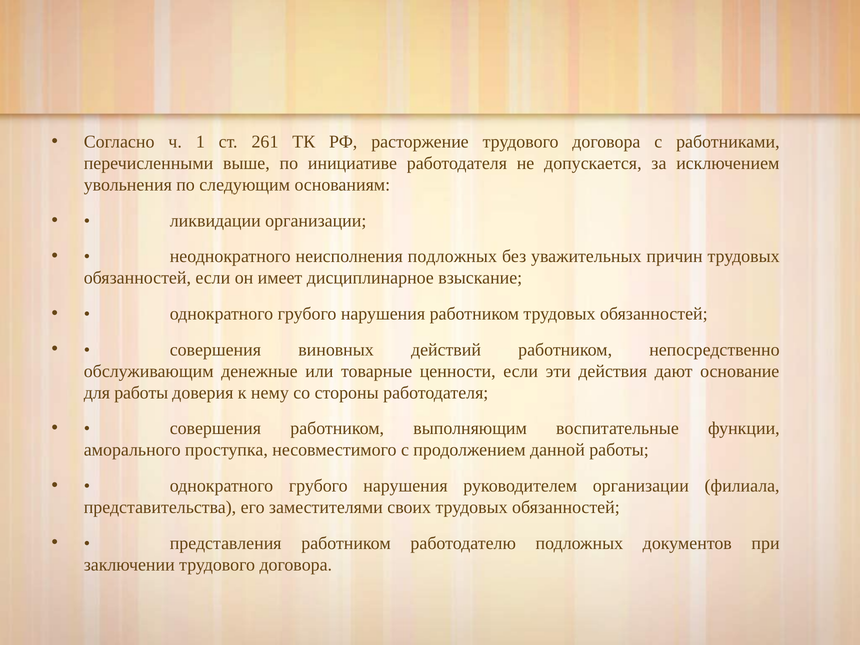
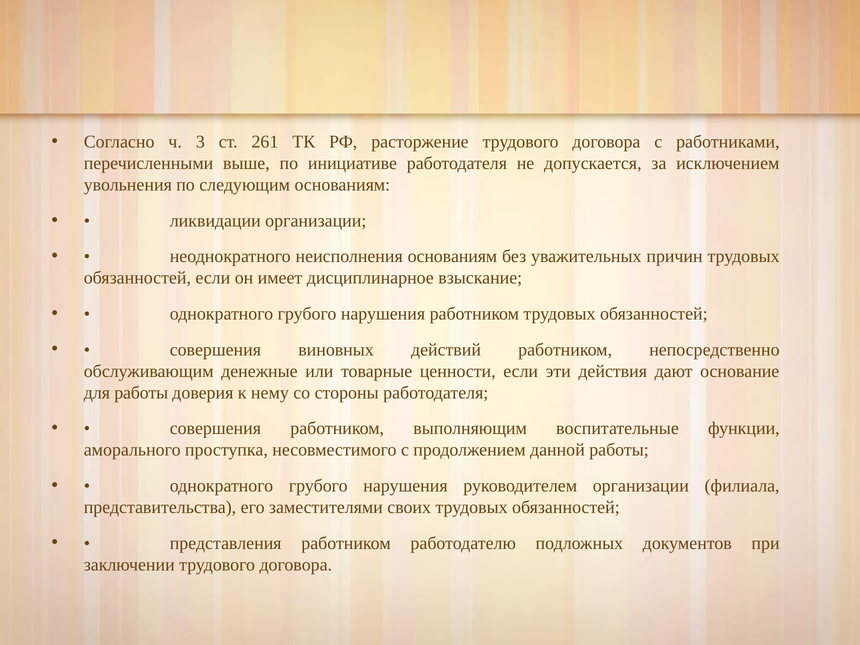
1: 1 -> 3 (200, 142)
неисполнения подложных: подложных -> основаниям (452, 256)
